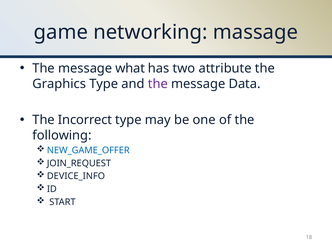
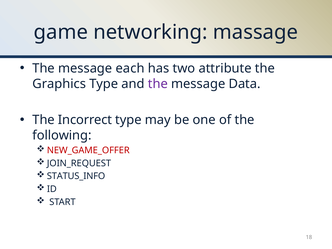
what: what -> each (130, 68)
NEW_GAME_OFFER colour: blue -> red (88, 150)
DEVICE_INFO: DEVICE_INFO -> STATUS_INFO (76, 176)
